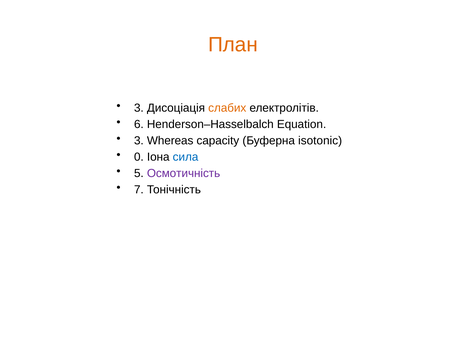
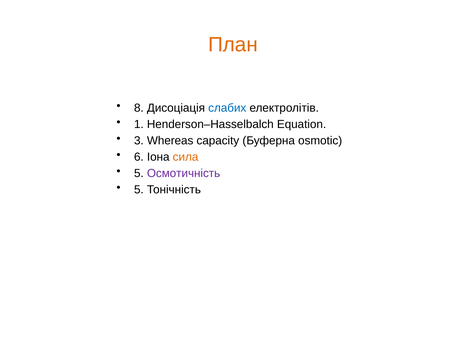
3: 3 -> 8 (139, 108)
слабих colour: orange -> blue (227, 108)
6: 6 -> 1 (139, 124)
isotonic: isotonic -> osmotic (320, 140)
0: 0 -> 6 (139, 157)
сила colour: blue -> orange (186, 157)
7: 7 -> 5 (139, 189)
